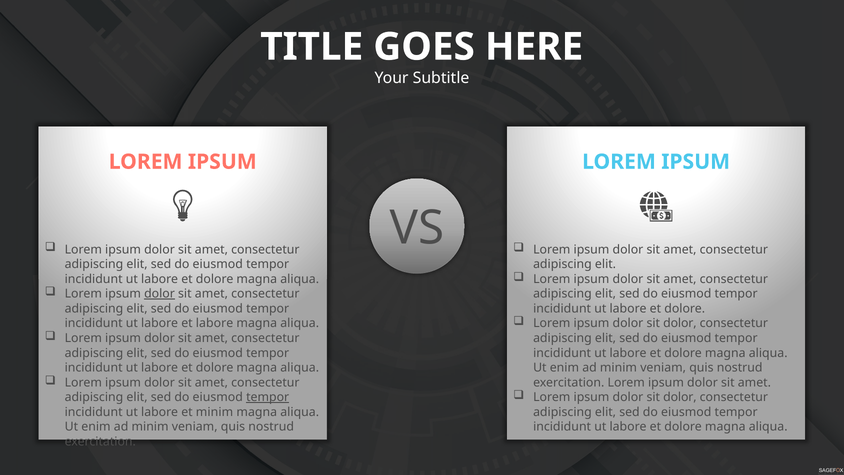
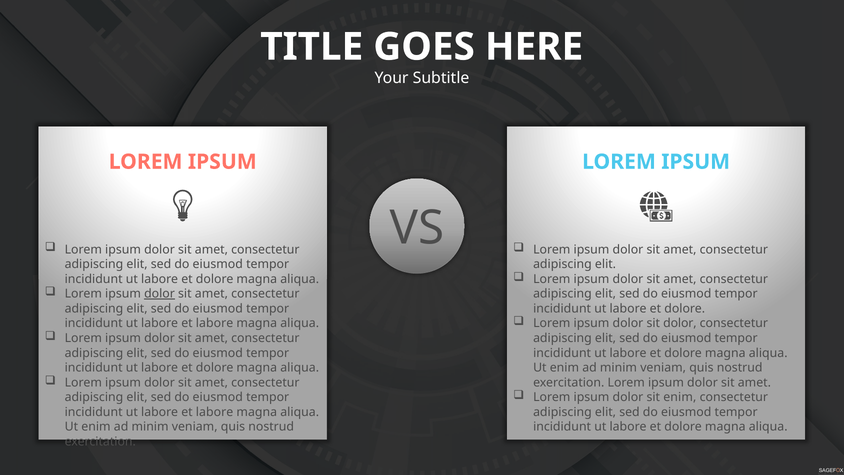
dolor: dolor -> enim (680, 397)
tempor underline: present -> none (268, 397)
minim: minim -> labore (215, 412)
